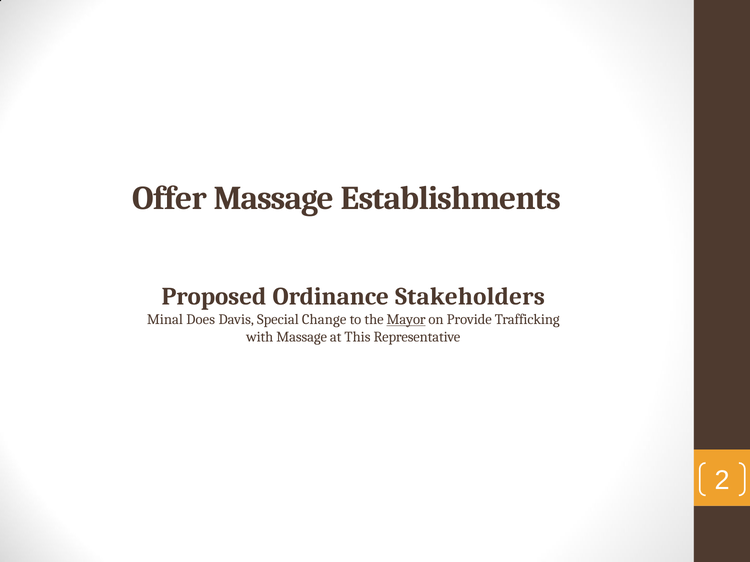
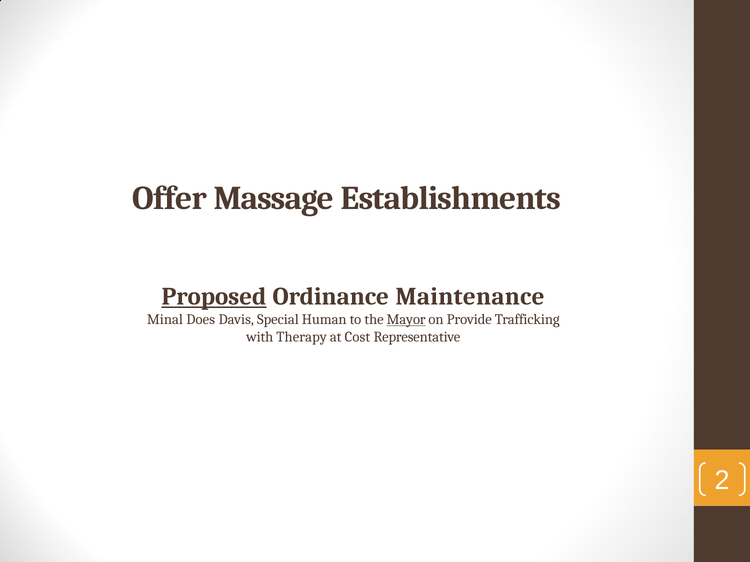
Proposed underline: none -> present (214, 297)
Stakeholders: Stakeholders -> Maintenance (470, 297)
Change: Change -> Human (324, 320)
with Massage: Massage -> Therapy (302, 337)
This: This -> Cost (357, 337)
